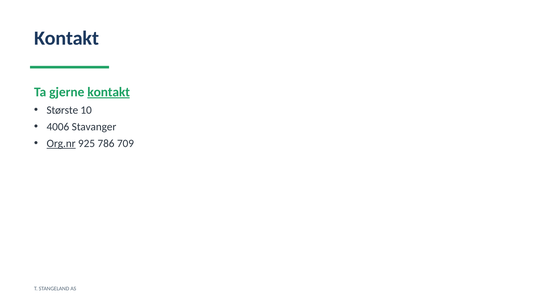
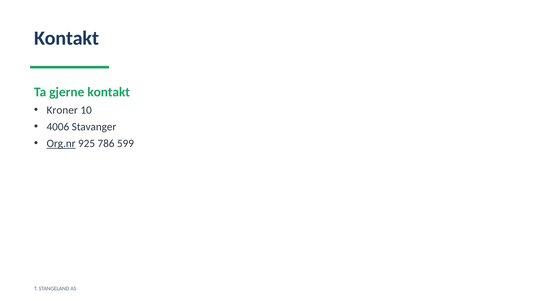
kontakt underline: present -> none (109, 92)
Største: Største -> Kroner (62, 110)
709: 709 -> 599 (125, 143)
